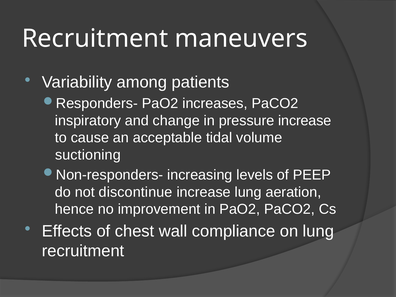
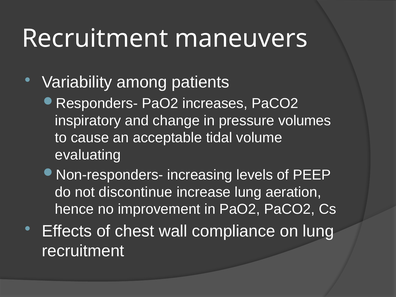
pressure increase: increase -> volumes (305, 121)
suctioning: suctioning -> evaluating (88, 155)
